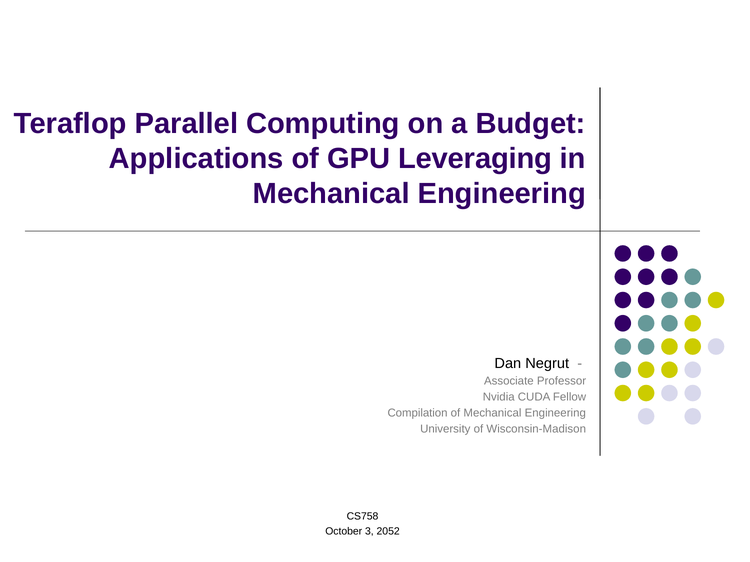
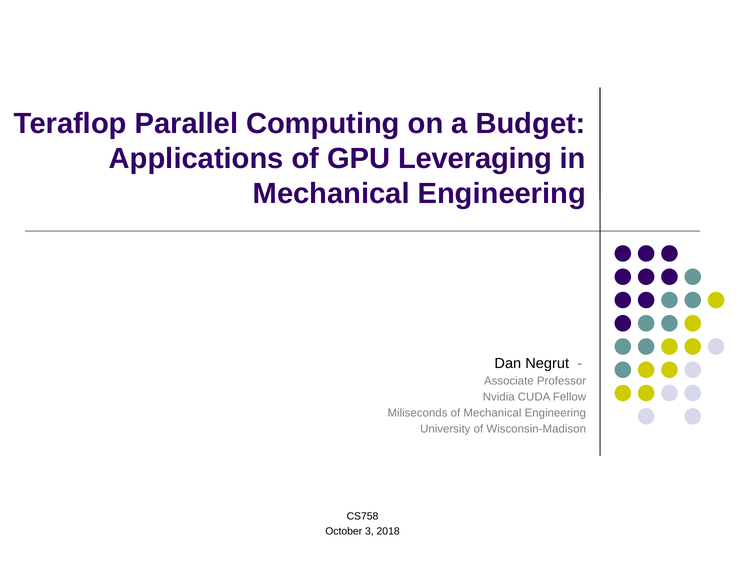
Compilation: Compilation -> Miliseconds (418, 414)
2052: 2052 -> 2018 (388, 532)
